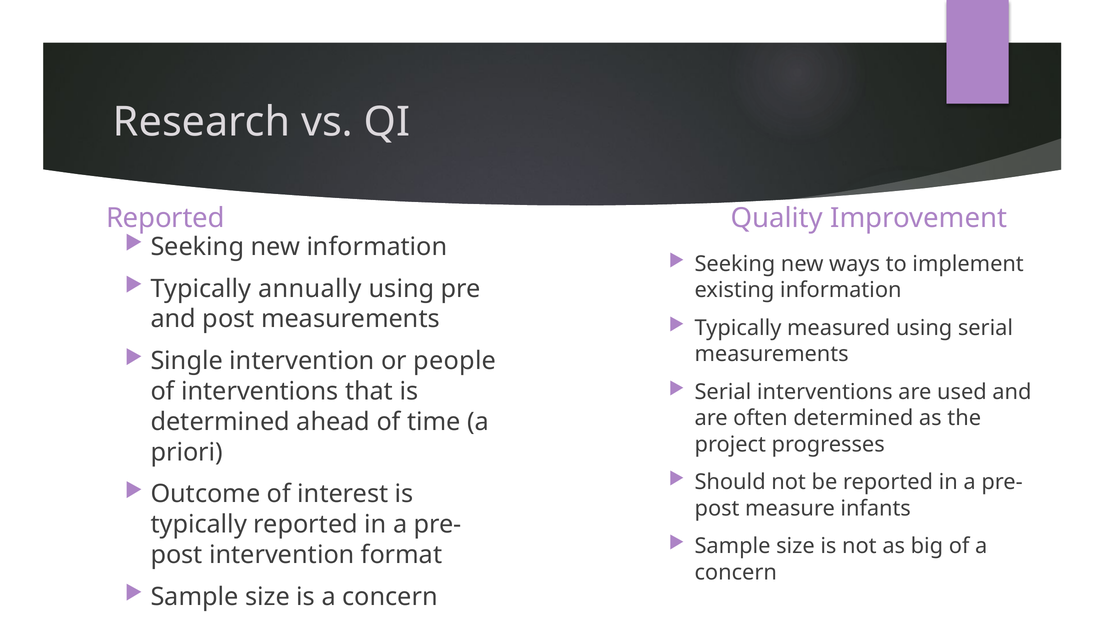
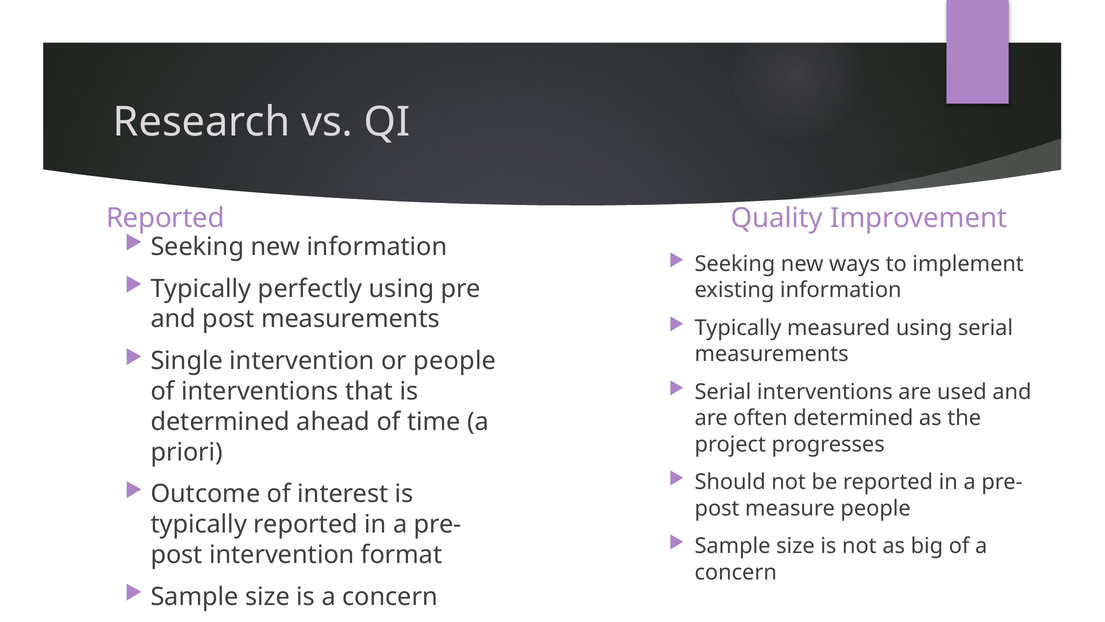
annually: annually -> perfectly (310, 288)
measure infants: infants -> people (876, 508)
